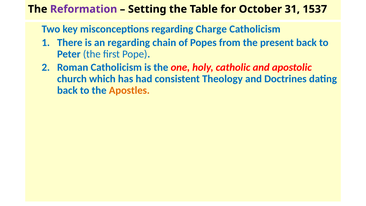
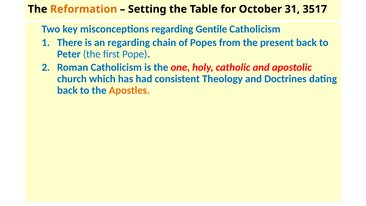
Reformation colour: purple -> orange (84, 9)
1537: 1537 -> 3517 (315, 9)
Charge: Charge -> Gentile (211, 29)
